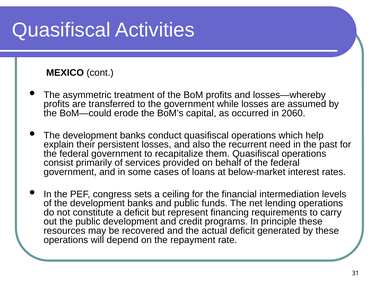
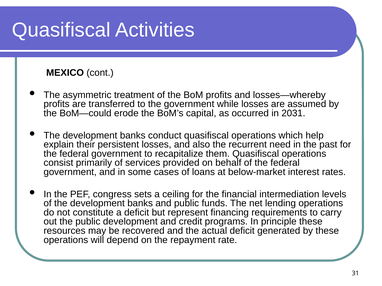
2060: 2060 -> 2031 (293, 113)
